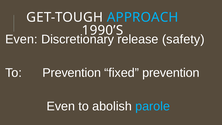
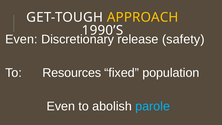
APPROACH colour: light blue -> yellow (143, 17)
To Prevention: Prevention -> Resources (72, 73)
fixed prevention: prevention -> population (171, 73)
